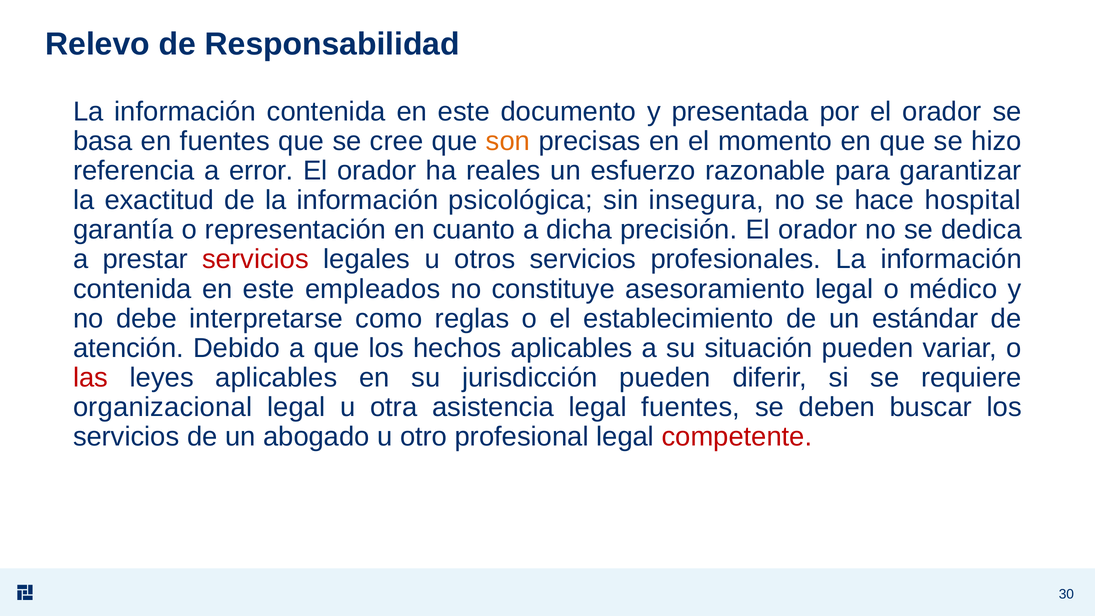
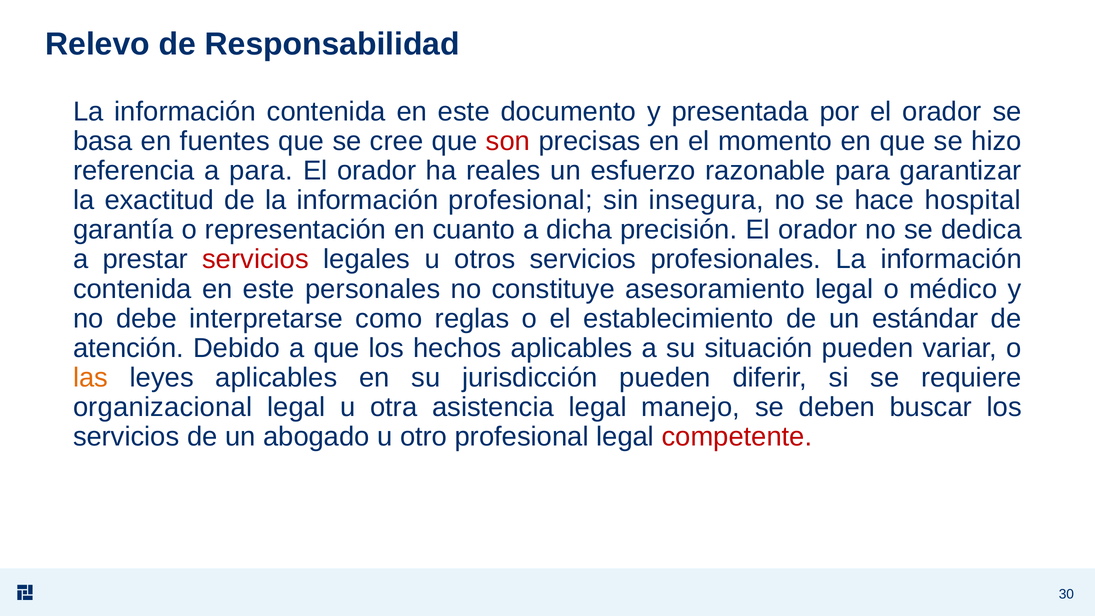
son colour: orange -> red (508, 141)
a error: error -> para (261, 171)
información psicológica: psicológica -> profesional (521, 200)
empleados: empleados -> personales (373, 289)
las colour: red -> orange (90, 378)
legal fuentes: fuentes -> manejo (691, 407)
